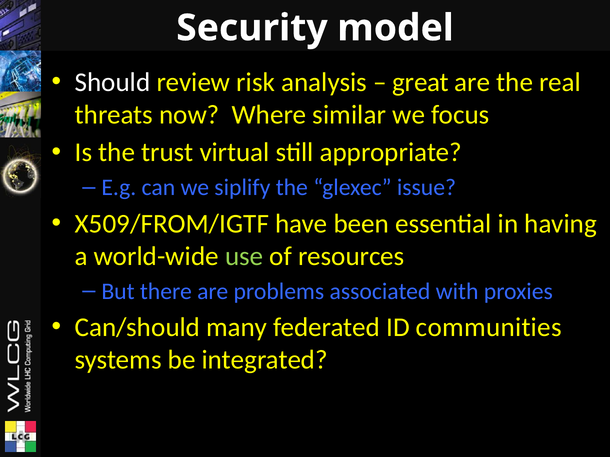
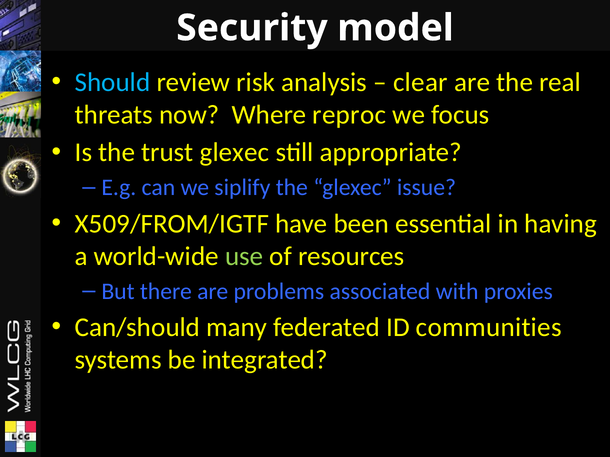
Should colour: white -> light blue (113, 82)
great: great -> clear (420, 82)
similar: similar -> reproc (349, 115)
trust virtual: virtual -> glexec (235, 153)
